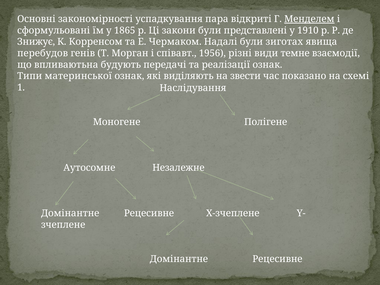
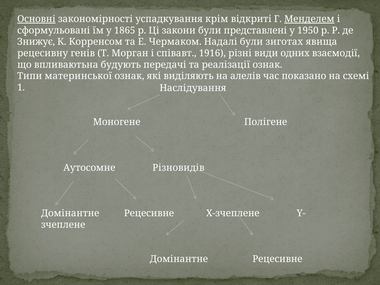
Основні underline: none -> present (36, 19)
пара: пара -> крім (217, 19)
1910: 1910 -> 1950 (308, 30)
перебудов: перебудов -> рецесивну (43, 53)
1956: 1956 -> 1916 (212, 53)
темне: темне -> одних (295, 53)
звести: звести -> алелів (245, 76)
Незалежне: Незалежне -> Різновидів (178, 168)
